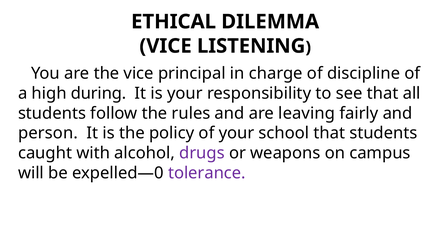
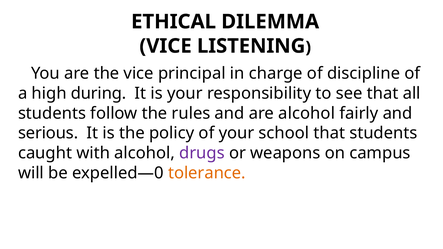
are leaving: leaving -> alcohol (307, 113)
person: person -> serious (48, 133)
tolerance colour: purple -> orange (207, 173)
